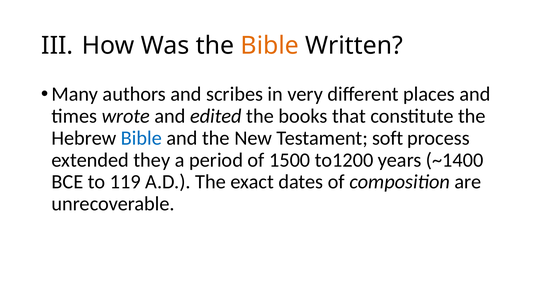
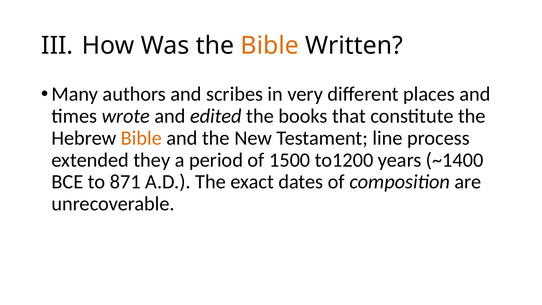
Bible colour: blue -> orange (141, 138)
soft: soft -> line (388, 138)
119: 119 -> 871 (125, 182)
